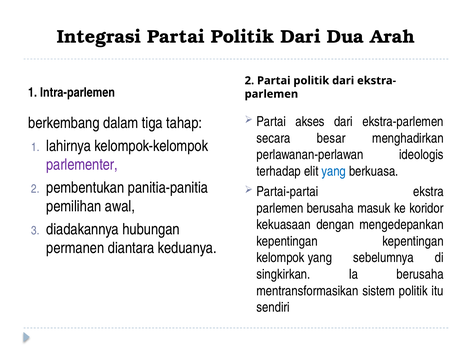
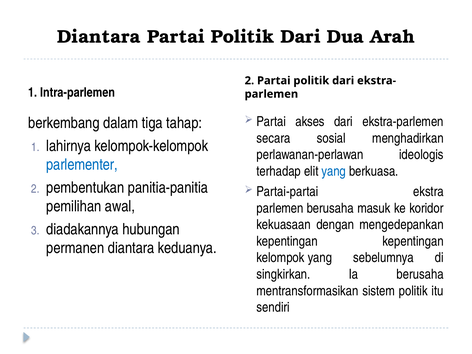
Integrasi: Integrasi -> Diantara (99, 37)
besar: besar -> sosial (331, 138)
parlementer colour: purple -> blue (82, 165)
